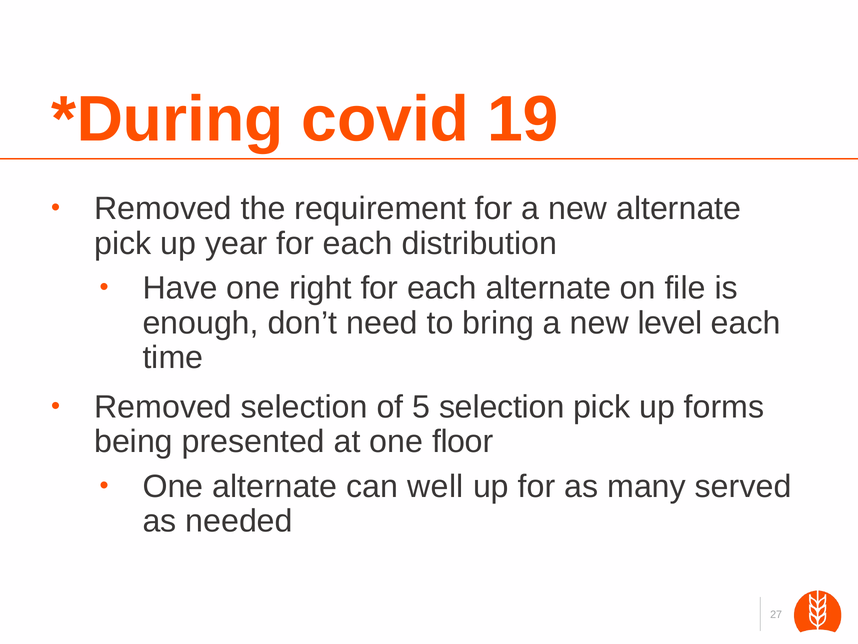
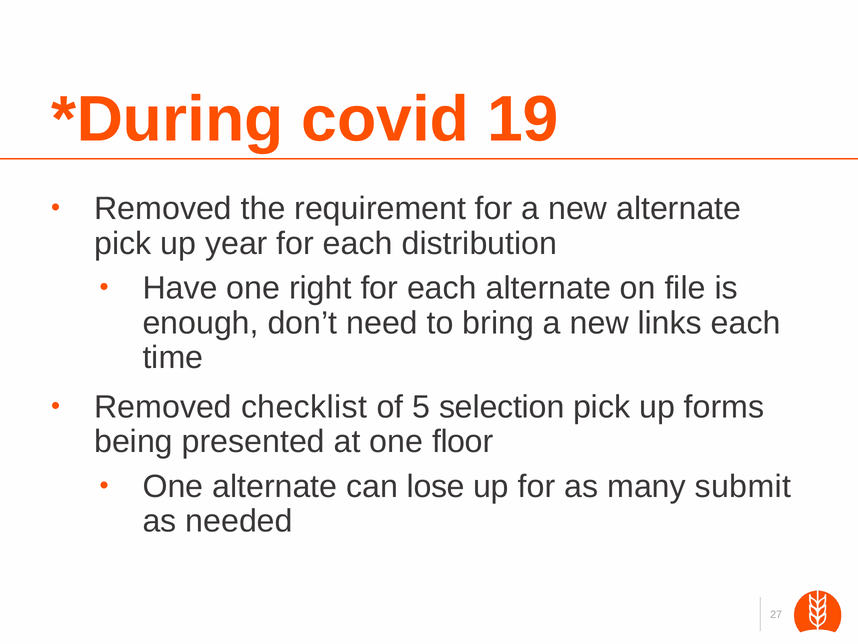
level: level -> links (670, 323)
Removed selection: selection -> checklist (304, 407)
well: well -> lose (436, 486)
served: served -> submit (743, 486)
